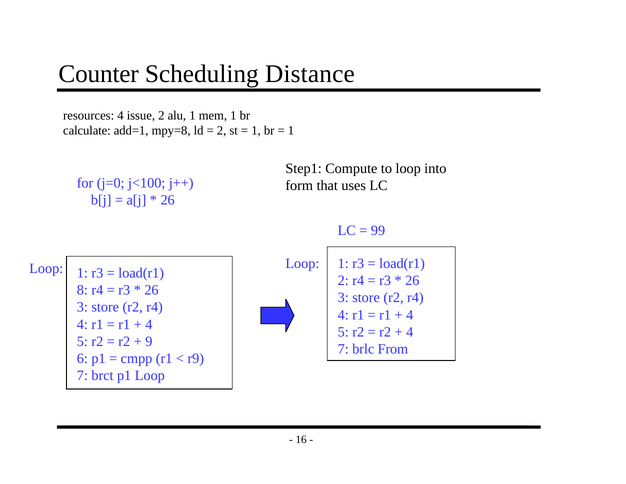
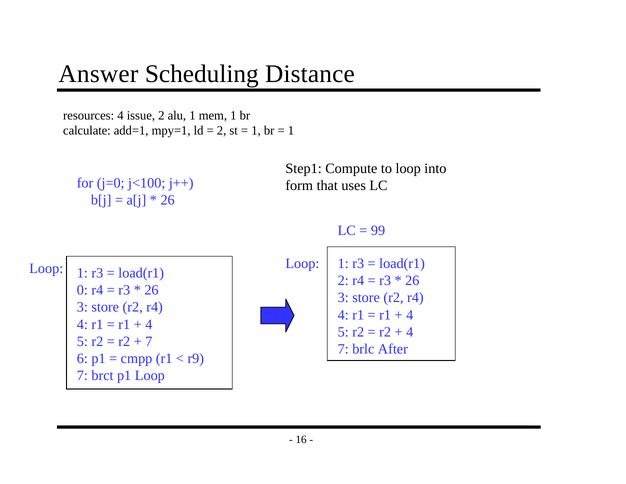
Counter: Counter -> Answer (98, 74)
mpy=8: mpy=8 -> mpy=1 (171, 131)
8: 8 -> 0 (82, 290)
9: 9 -> 7 (149, 341)
From: From -> After (393, 349)
